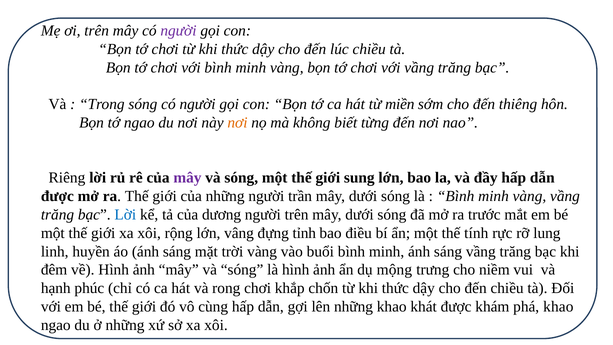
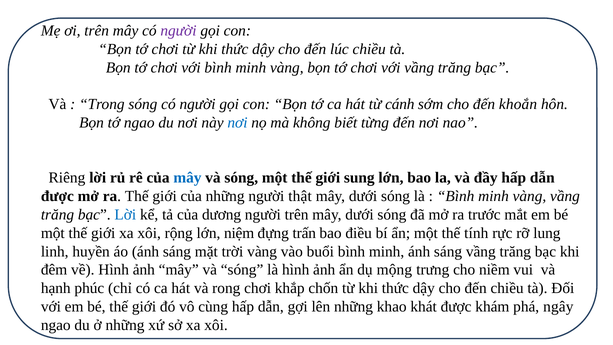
miền: miền -> cánh (400, 104)
thiêng: thiêng -> khoắn (518, 104)
nơi colour: orange -> blue (237, 123)
mây colour: purple -> blue (187, 178)
trần: trần -> thật (300, 196)
vâng: vâng -> niệm (239, 233)
tỉnh: tỉnh -> trấn (304, 233)
phá khao: khao -> ngây (558, 306)
